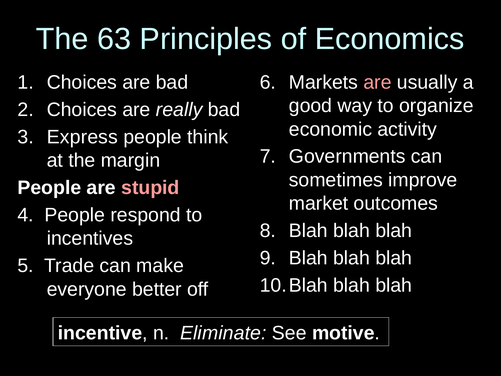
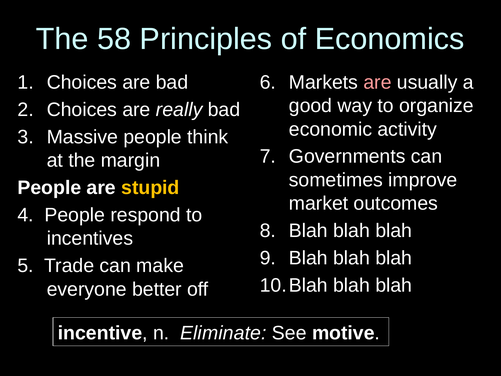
63: 63 -> 58 (114, 39)
Express: Express -> Massive (82, 137)
stupid colour: pink -> yellow (150, 188)
